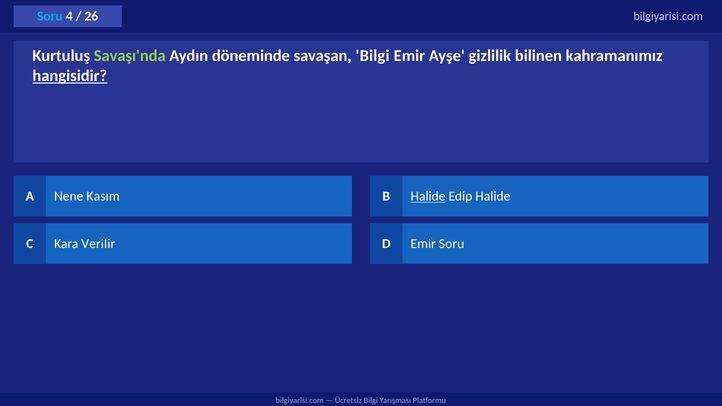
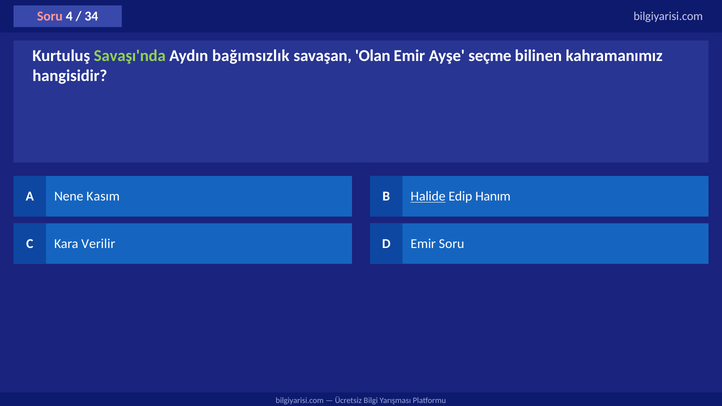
Soru colour: light blue -> pink (50, 17)
26: 26 -> 34 (91, 17)
döneminde: döneminde -> bağımsızlık (251, 56)
savaşan Bilgi: Bilgi -> Olan (373, 56)
gizlilik: gizlilik -> seçme (490, 56)
hangisidir underline: present -> none (70, 76)
Edip Halide: Halide -> Hanım (493, 196)
